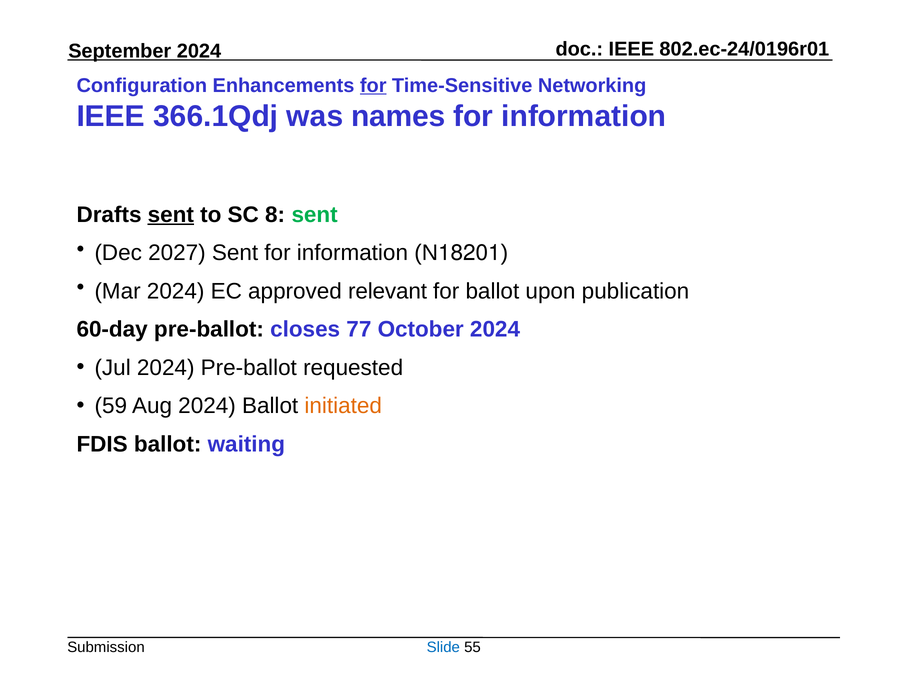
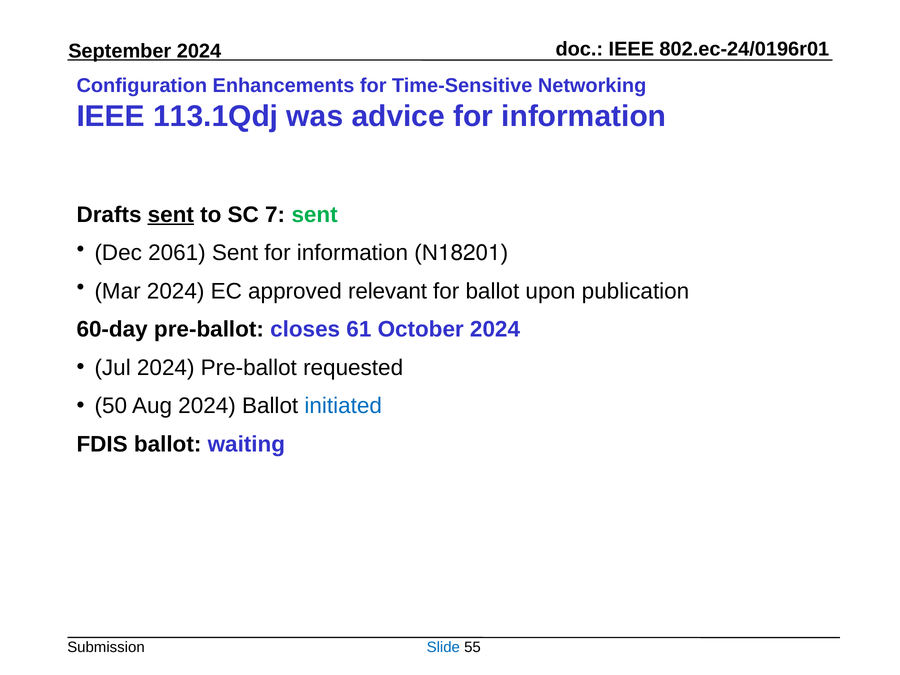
for underline: present -> none (373, 85)
366.1Qdj: 366.1Qdj -> 113.1Qdj (216, 116)
names: names -> advice (398, 116)
8: 8 -> 7 (275, 215)
2027: 2027 -> 2061 (177, 253)
77: 77 -> 61 (359, 329)
59: 59 -> 50 (111, 406)
initiated colour: orange -> blue (343, 406)
